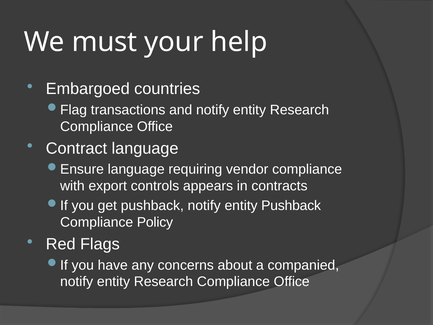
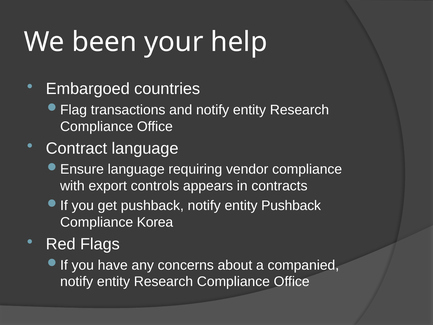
must: must -> been (104, 42)
Policy: Policy -> Korea (155, 222)
